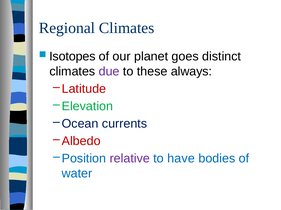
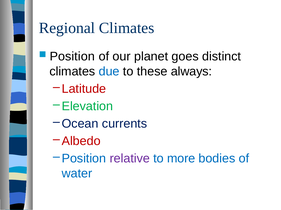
Isotopes: Isotopes -> Position (72, 57)
due colour: purple -> blue (109, 72)
have: have -> more (181, 159)
